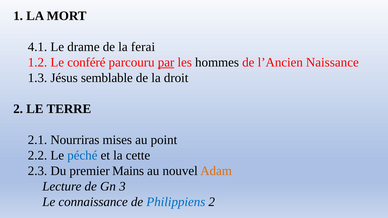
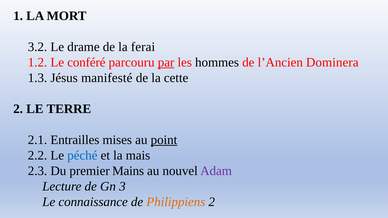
4.1: 4.1 -> 3.2 (38, 47)
Naissance: Naissance -> Dominera (332, 62)
semblable: semblable -> manifesté (107, 78)
droit: droit -> cette (176, 78)
Nourriras: Nourriras -> Entrailles (75, 140)
point underline: none -> present (164, 140)
cette: cette -> mais (138, 156)
Adam colour: orange -> purple (216, 171)
Philippiens colour: blue -> orange (176, 202)
